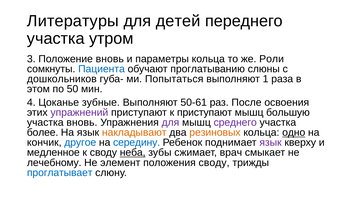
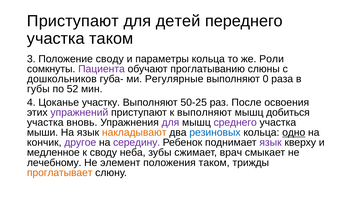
Литературы: Литературы -> Приступают (73, 21)
участка утром: утром -> таком (111, 38)
Положение вновь: вновь -> своду (110, 59)
Пациента colour: blue -> purple (102, 69)
Попытаться: Попытаться -> Регулярные (174, 79)
1: 1 -> 0 (266, 79)
этом: этом -> губы (38, 89)
50: 50 -> 52 (73, 89)
зубные: зубные -> участку (101, 102)
50-61: 50-61 -> 50-25 (194, 102)
к приступают: приступают -> выполняют (204, 113)
большую: большую -> добиться (288, 113)
более: более -> мыши (43, 133)
резиновых colour: orange -> blue (215, 133)
другое colour: blue -> purple (80, 143)
середину colour: blue -> purple (137, 143)
неба underline: present -> none (133, 153)
положения своду: своду -> таком (214, 163)
проглатывает colour: blue -> orange (60, 173)
